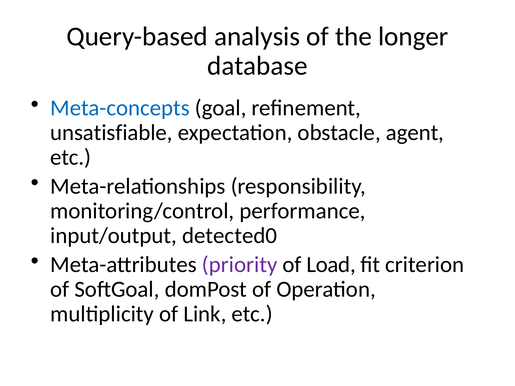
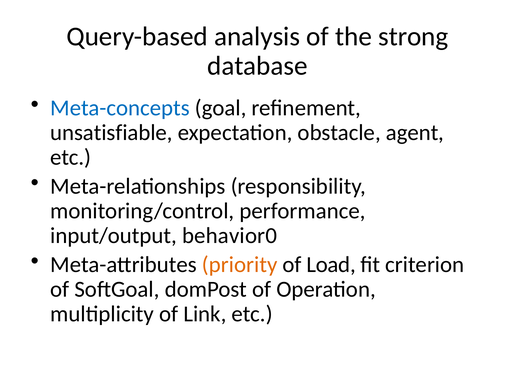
longer: longer -> strong (413, 37)
detected0: detected0 -> behavior0 (230, 236)
priority colour: purple -> orange (240, 265)
